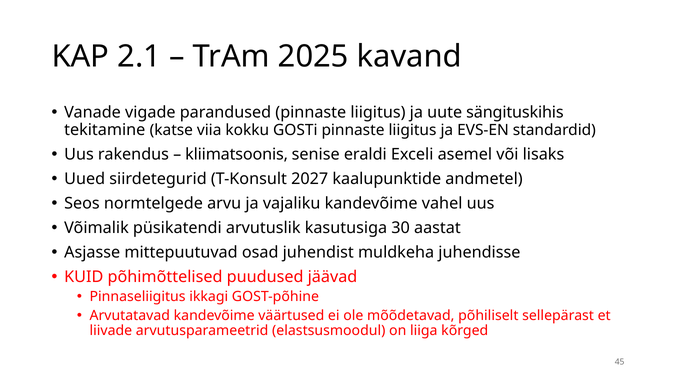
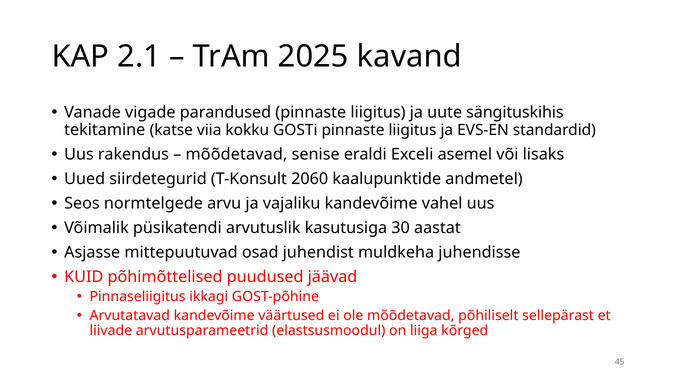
kliimatsoonis: kliimatsoonis -> mõõdetavad (236, 154)
2027: 2027 -> 2060 (310, 179)
